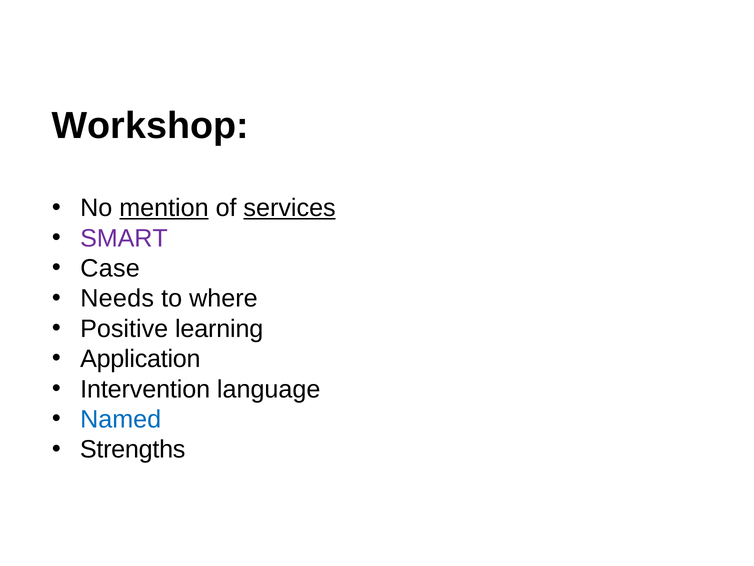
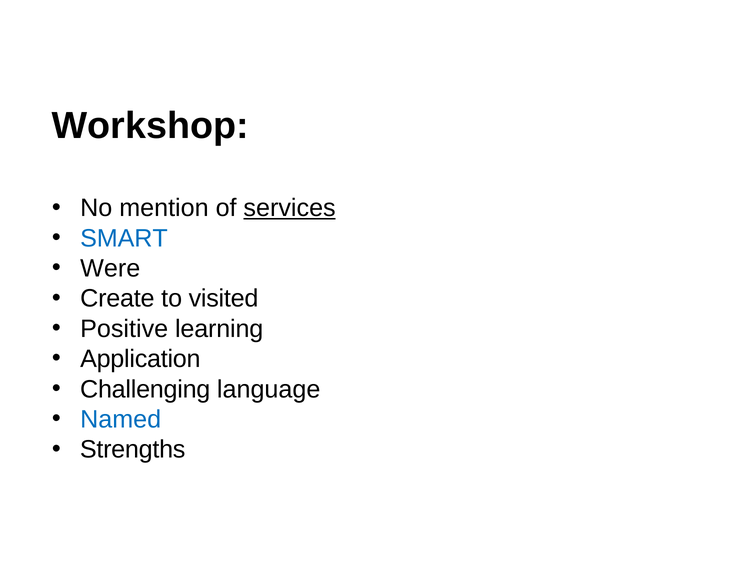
mention underline: present -> none (164, 208)
SMART colour: purple -> blue (124, 238)
Case: Case -> Were (110, 268)
Needs: Needs -> Create (117, 298)
where: where -> visited (223, 298)
Intervention: Intervention -> Challenging (145, 389)
